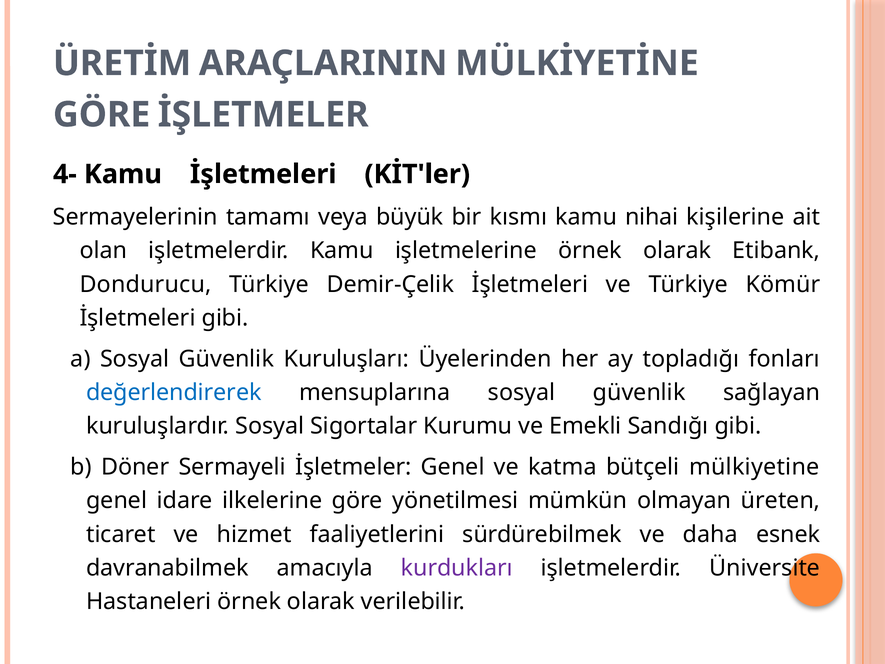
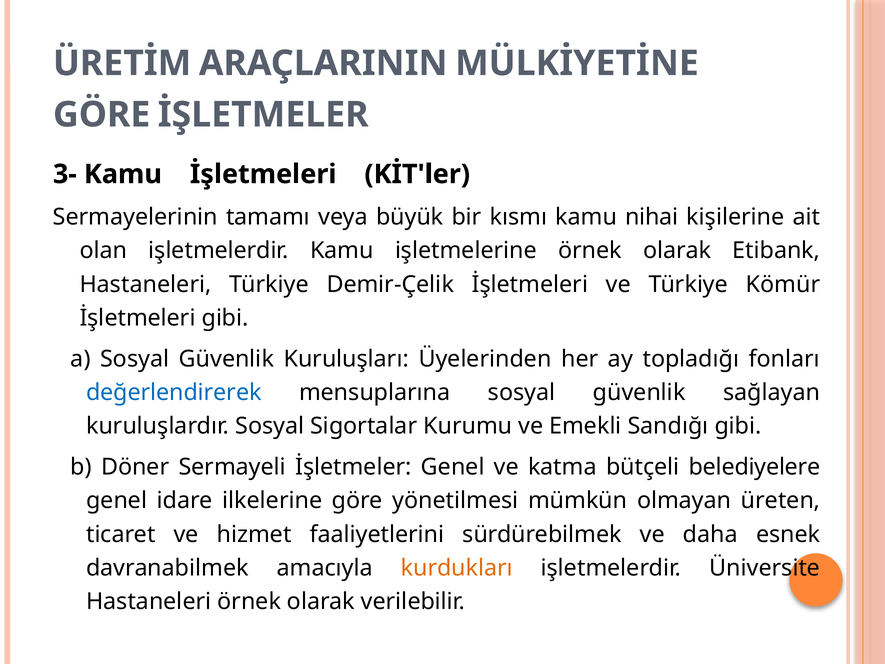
4-: 4- -> 3- (65, 174)
Dondurucu: Dondurucu -> Hastaneleri (146, 284)
mülkiyetine: mülkiyetine -> belediyelere (755, 467)
kurdukları colour: purple -> orange (457, 568)
